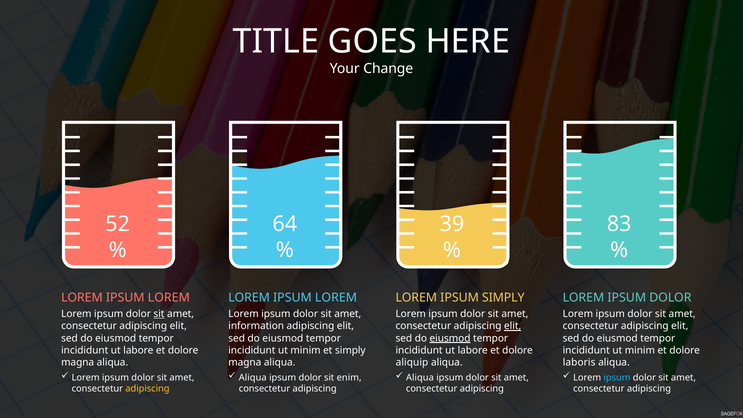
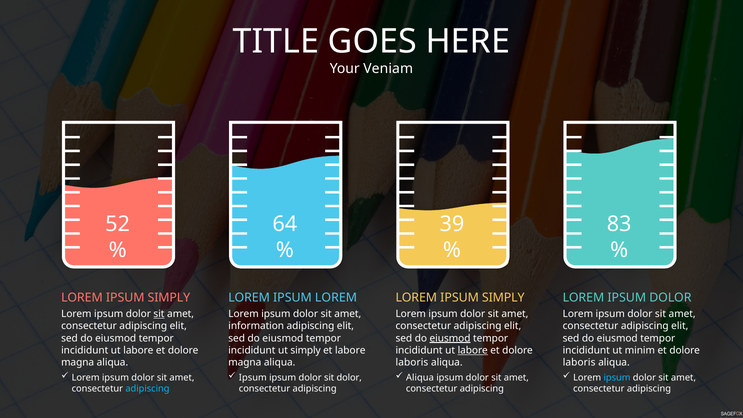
Change: Change -> Veniam (388, 69)
LOREM: LOREM -> SIMPLY (169, 297)
elit underline: present -> none (513, 326)
minim: minim -> simply (306, 350)
et simply: simply -> labore (350, 350)
labore underline: none -> present (473, 350)
aliquip: aliquip -> laboris (412, 362)
Aliqua: Aliqua -> Ipsum (253, 378)
sit enim: enim -> dolor (349, 378)
adipiscing colour: yellow -> light blue (147, 389)
